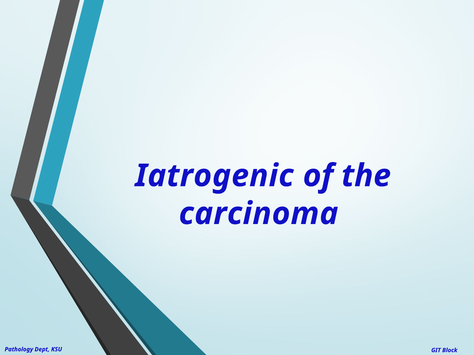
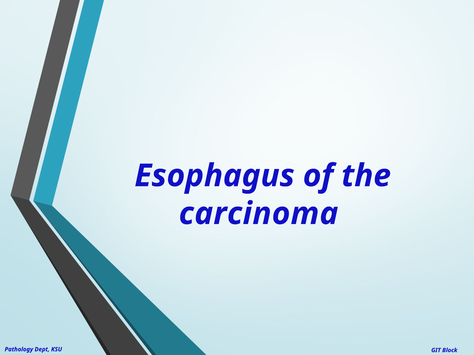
Iatrogenic: Iatrogenic -> Esophagus (215, 176)
